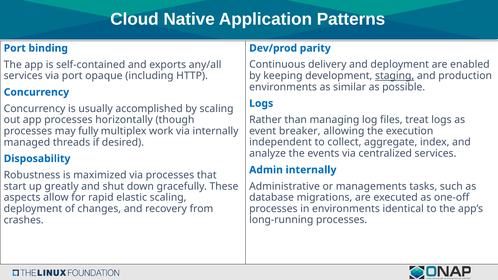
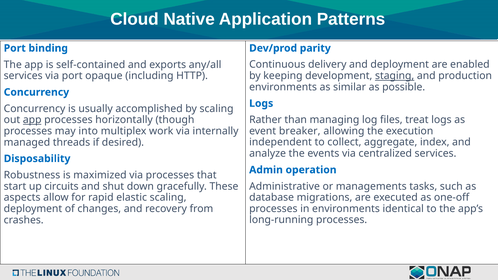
app underline: none -> present (32, 120)
fully: fully -> into (88, 131)
Admin internally: internally -> operation (311, 170)
greatly: greatly -> circuits (62, 186)
